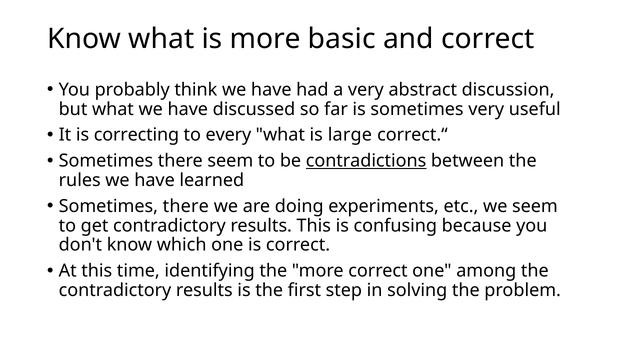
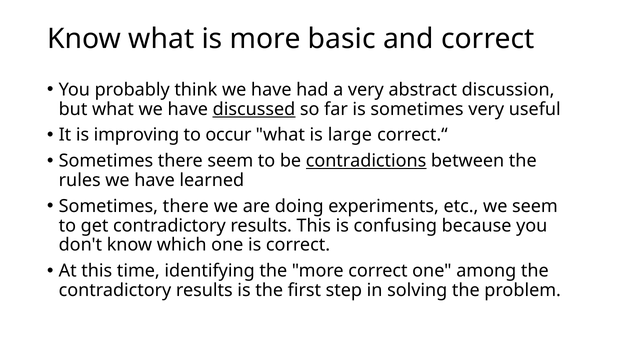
discussed underline: none -> present (254, 109)
correcting: correcting -> improving (136, 135)
every: every -> occur (228, 135)
